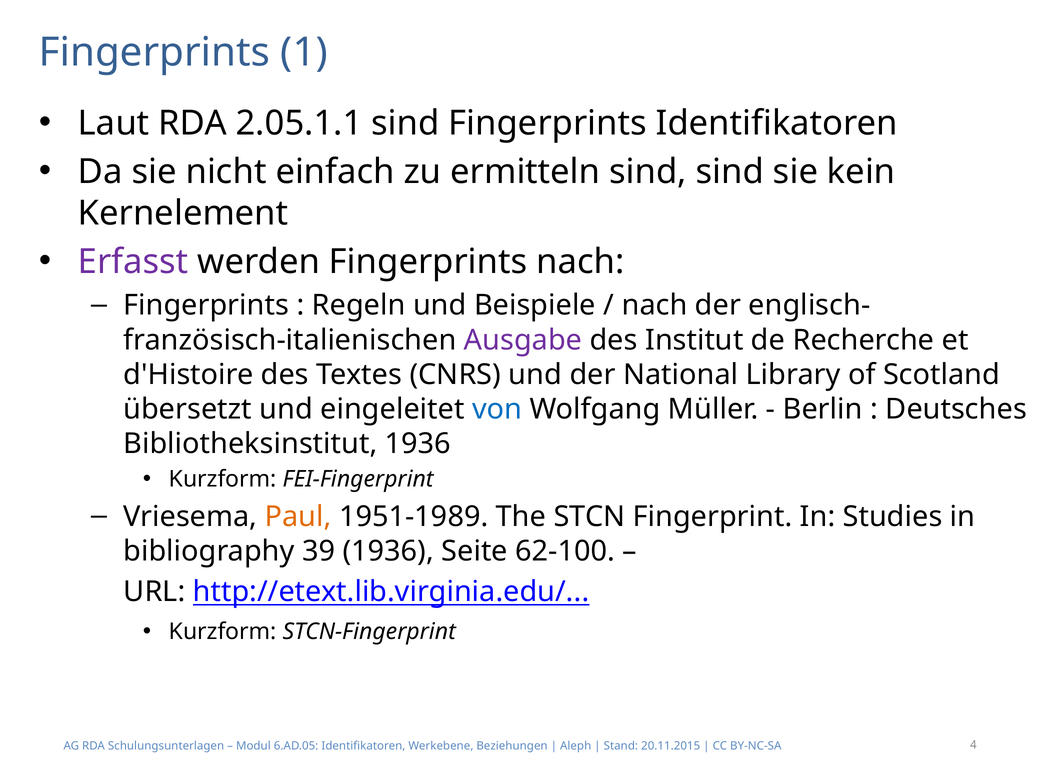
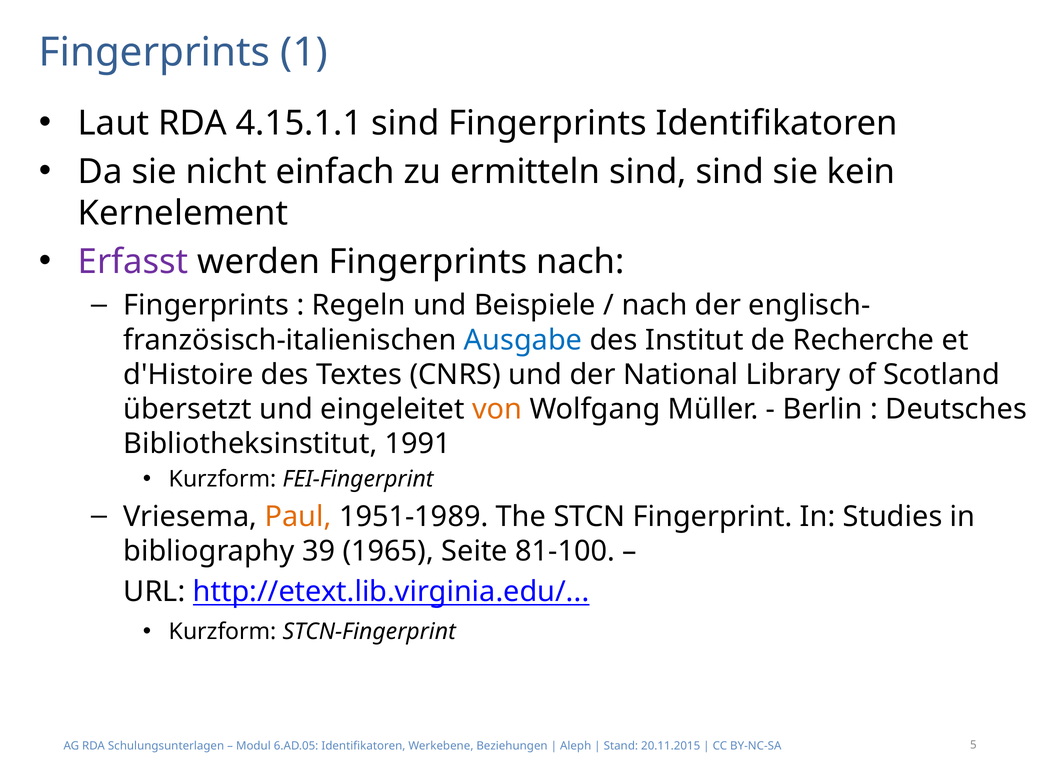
2.05.1.1: 2.05.1.1 -> 4.15.1.1 (299, 123)
Ausgabe colour: purple -> blue (523, 340)
von colour: blue -> orange (497, 409)
Bibliotheksinstitut 1936: 1936 -> 1991 (418, 444)
39 1936: 1936 -> 1965 (388, 551)
62-100: 62-100 -> 81-100 (565, 551)
4: 4 -> 5 (973, 745)
